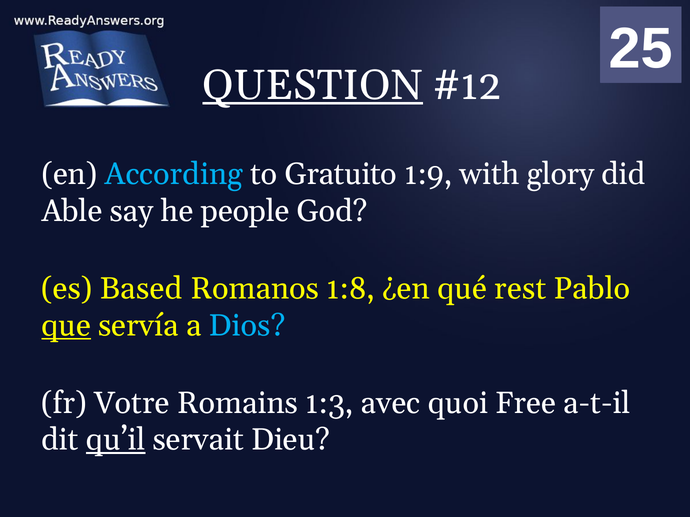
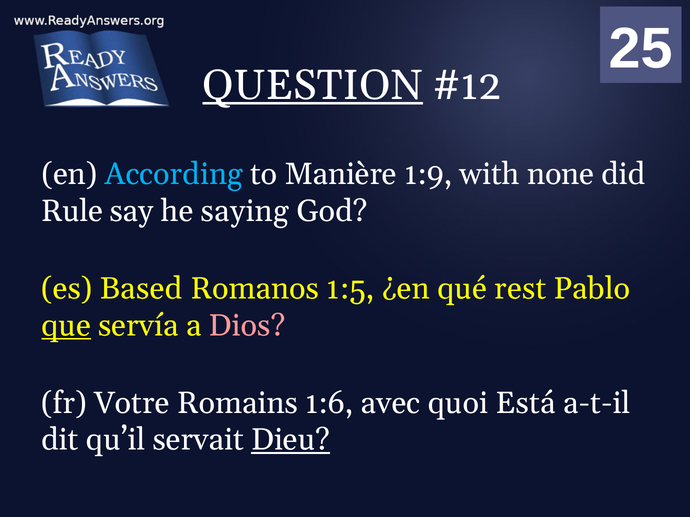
Gratuito: Gratuito -> Manière (341, 175)
glory: glory -> none (561, 175)
Able: Able -> Rule (72, 211)
people: people -> saying (245, 211)
1:8: 1:8 -> 1:5 (350, 289)
Dios colour: light blue -> pink (247, 326)
1:3: 1:3 -> 1:6 (329, 403)
Free: Free -> Está (526, 403)
qu’il underline: present -> none (116, 440)
Dieu underline: none -> present (291, 440)
